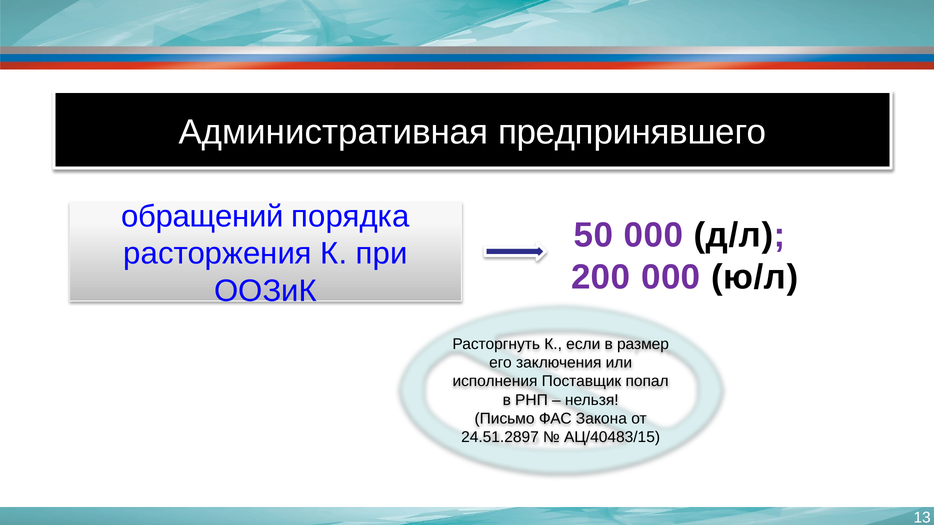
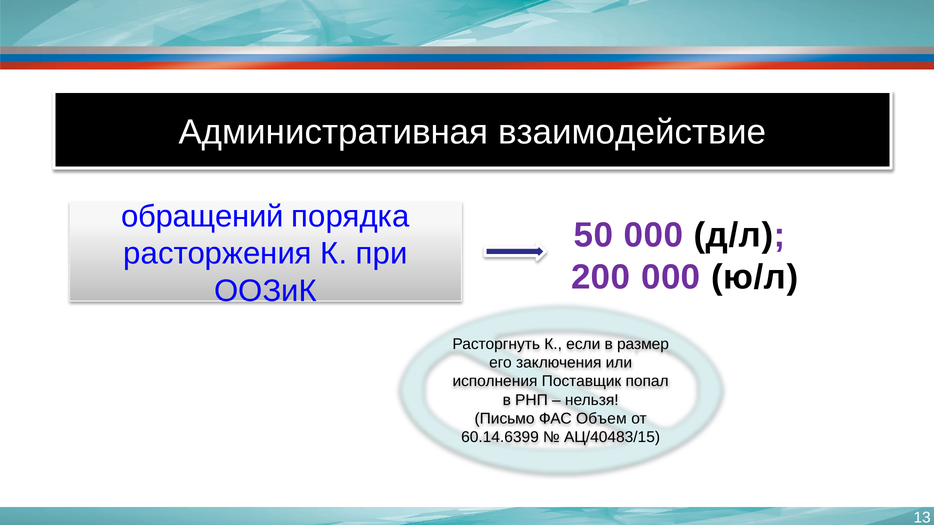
предпринявшего: предпринявшего -> взаимодействие (632, 132)
Закона: Закона -> Объем (601, 419)
24.51.2897: 24.51.2897 -> 60.14.6399 (500, 438)
